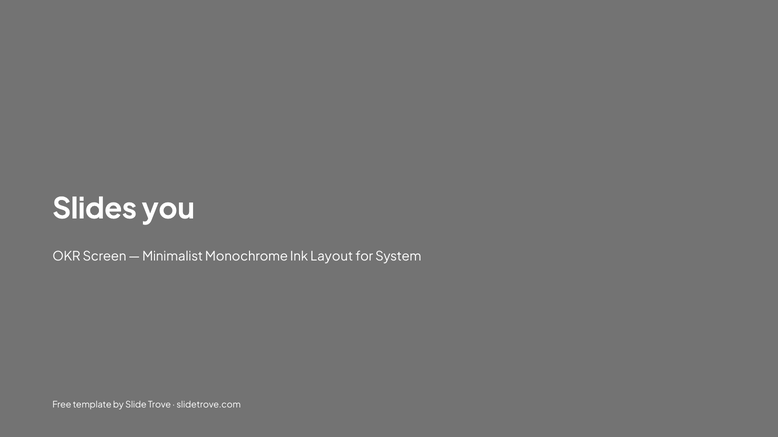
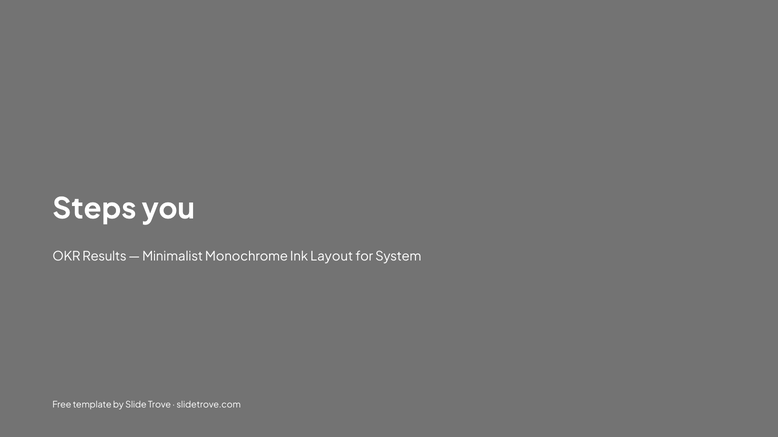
Slides: Slides -> Steps (94, 209)
Screen: Screen -> Results (105, 257)
